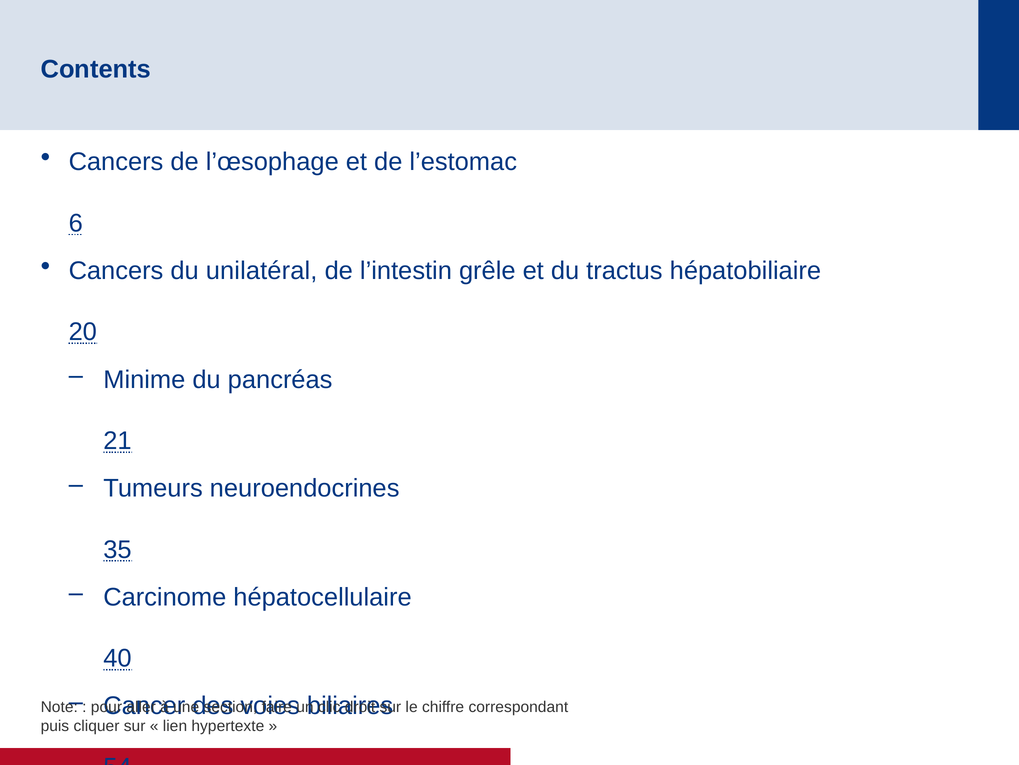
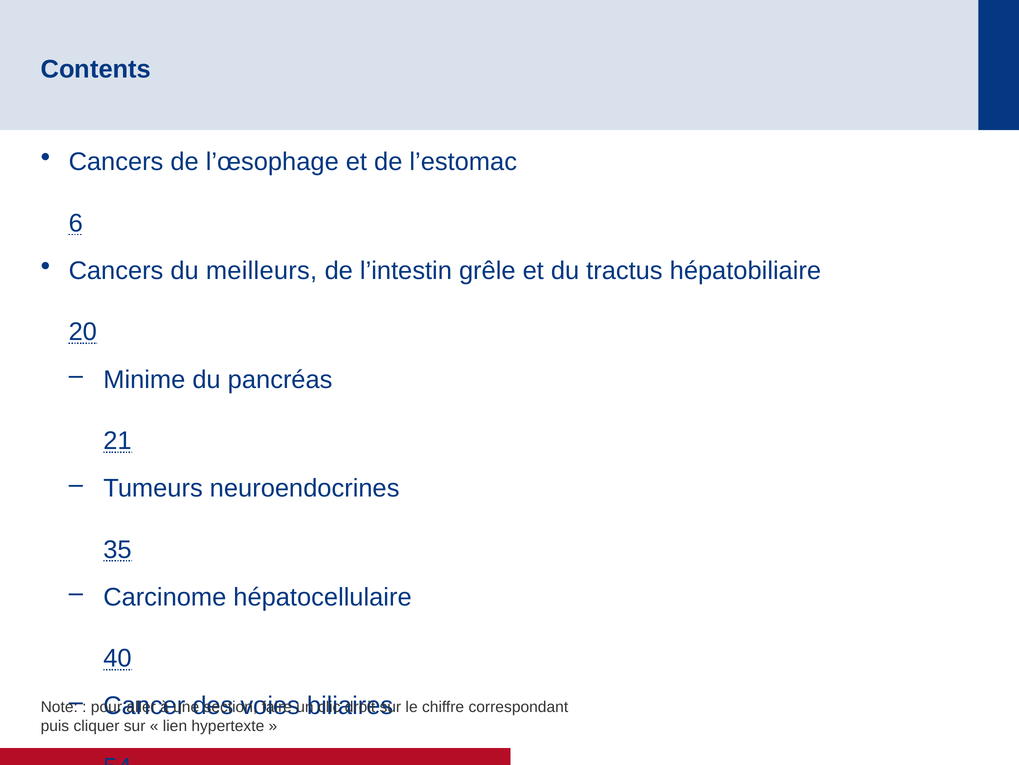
unilatéral: unilatéral -> meilleurs (262, 271)
